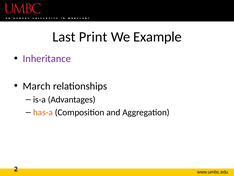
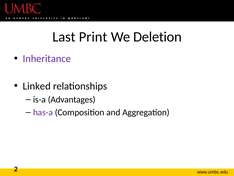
Example: Example -> Deletion (158, 37)
March: March -> Linked (37, 86)
has-a colour: orange -> purple (43, 112)
